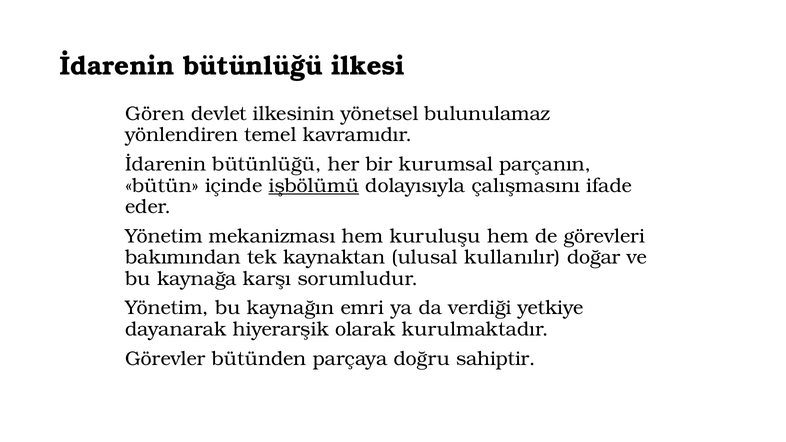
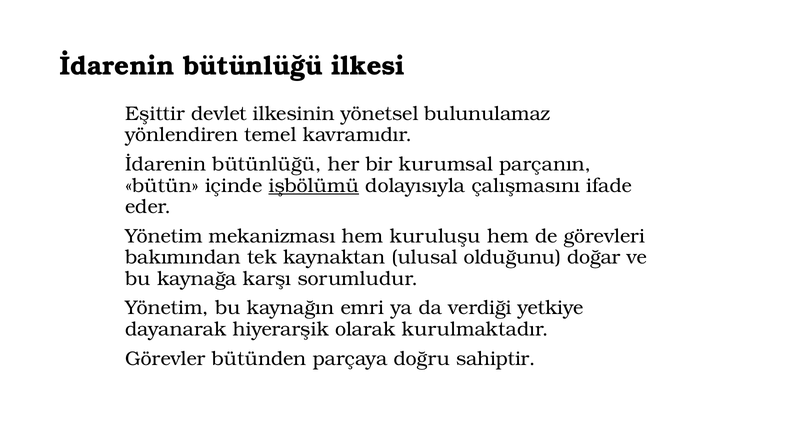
Gören: Gören -> Eşittir (155, 114)
kullanılır: kullanılır -> olduğunu (512, 257)
